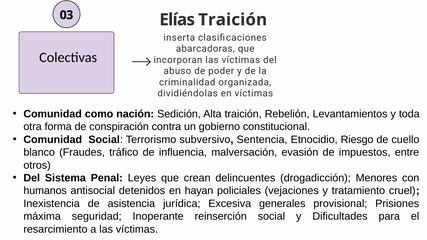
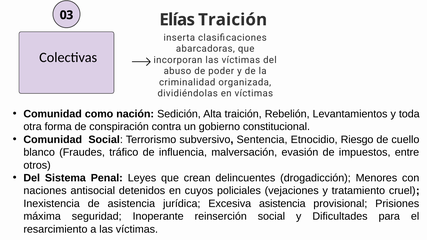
humanos: humanos -> naciones (45, 191)
hayan: hayan -> cuyos (199, 191)
Excesiva generales: generales -> asistencia (282, 204)
